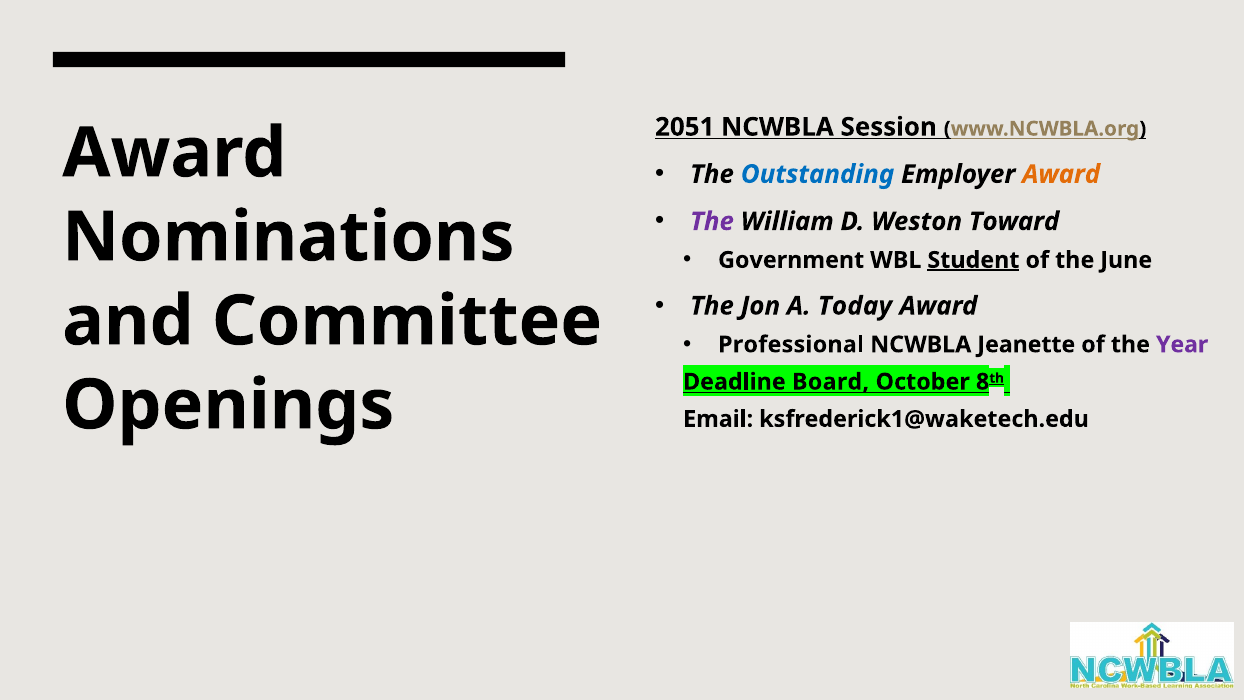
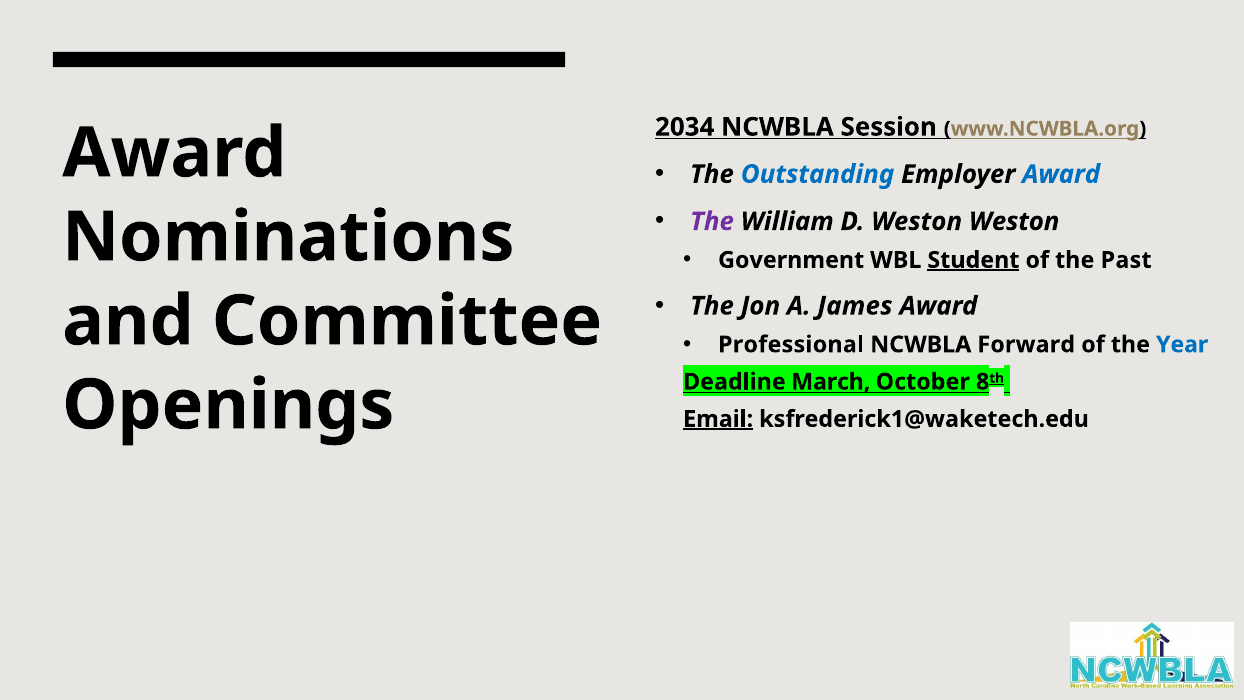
2051: 2051 -> 2034 (685, 127)
Award colour: orange -> blue (1061, 174)
Weston Toward: Toward -> Weston (1014, 221)
June: June -> Past (1126, 260)
Today: Today -> James (855, 306)
Jeanette: Jeanette -> Forward (1026, 344)
Year colour: purple -> blue (1182, 344)
Board: Board -> March (831, 382)
Email underline: none -> present (718, 419)
